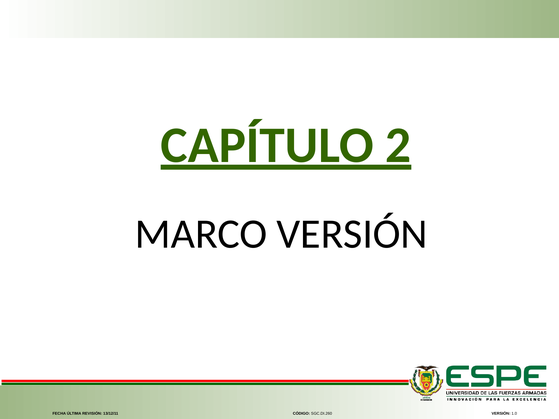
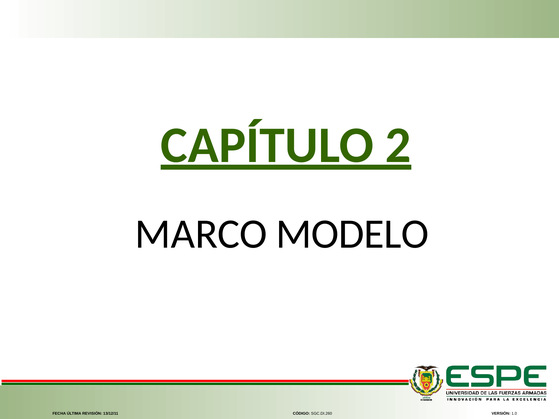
MARCO VERSIÓN: VERSIÓN -> MODELO (352, 234)
